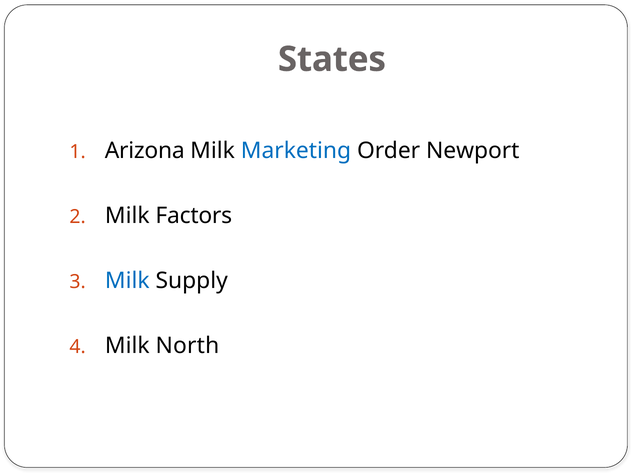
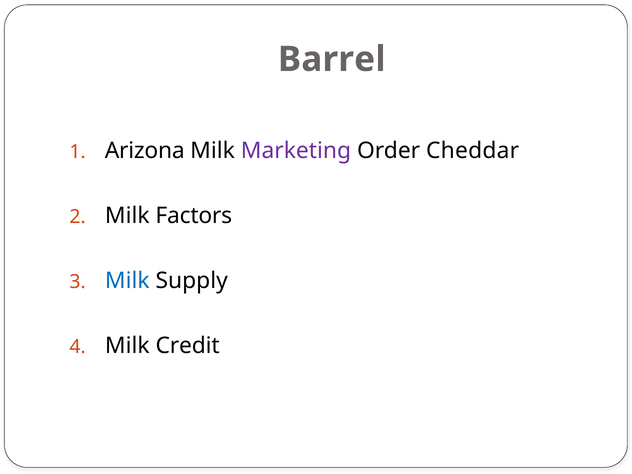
States: States -> Barrel (332, 59)
Marketing colour: blue -> purple (296, 151)
Newport: Newport -> Cheddar (473, 151)
North: North -> Credit (188, 346)
